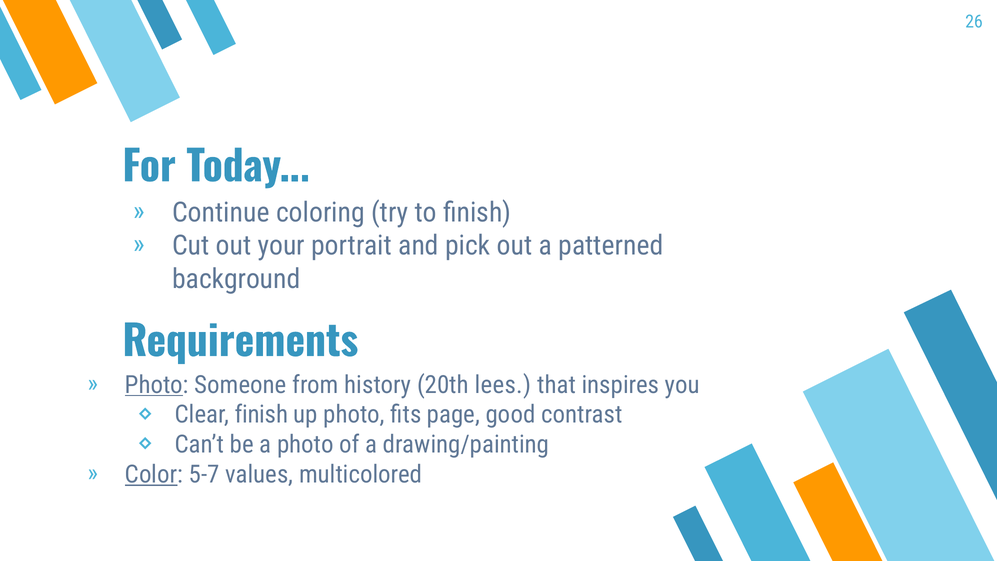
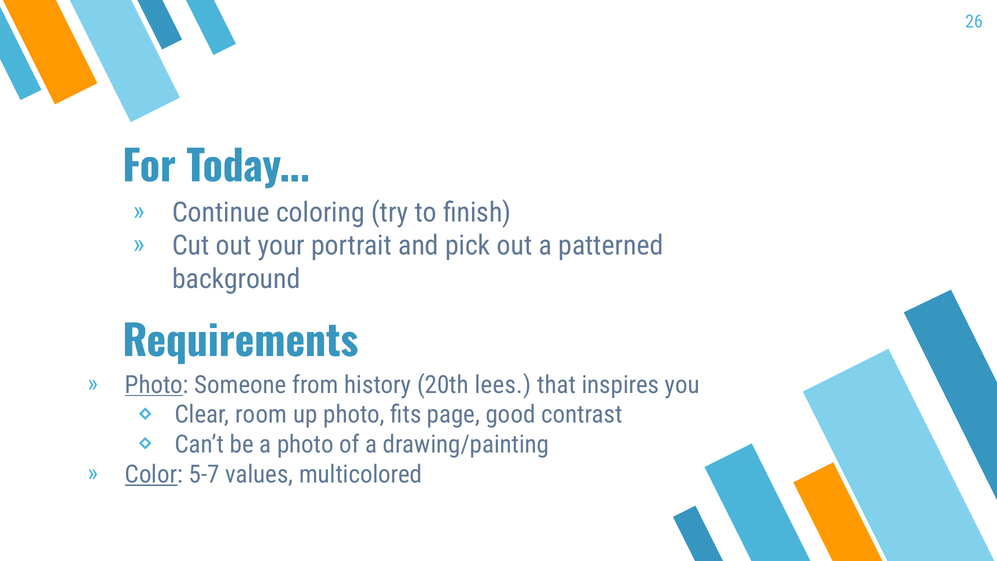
Clear finish: finish -> room (261, 415)
